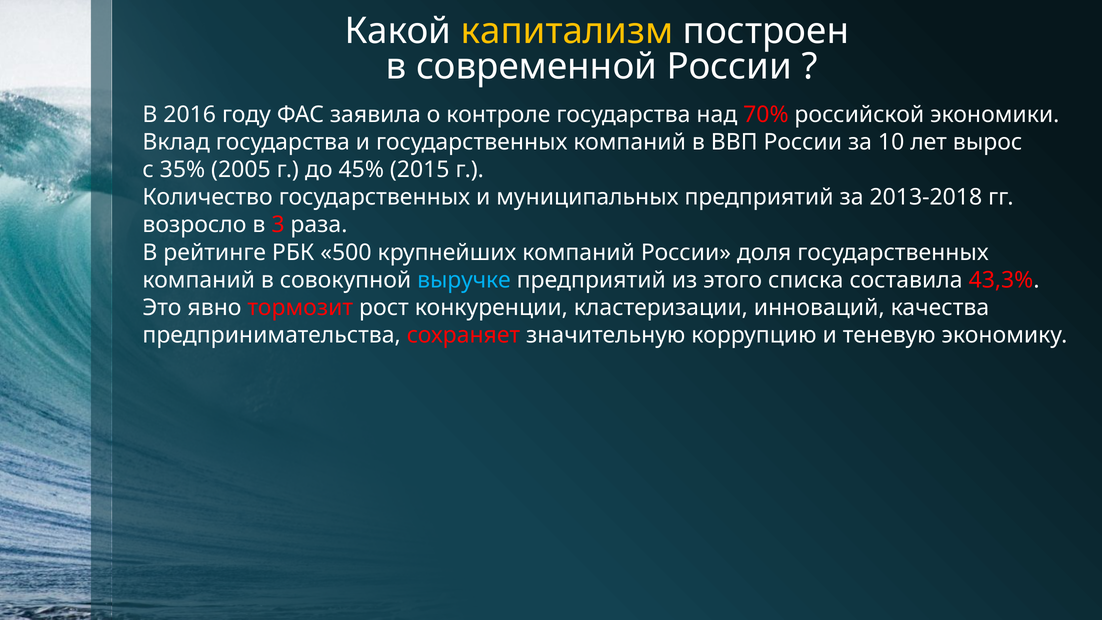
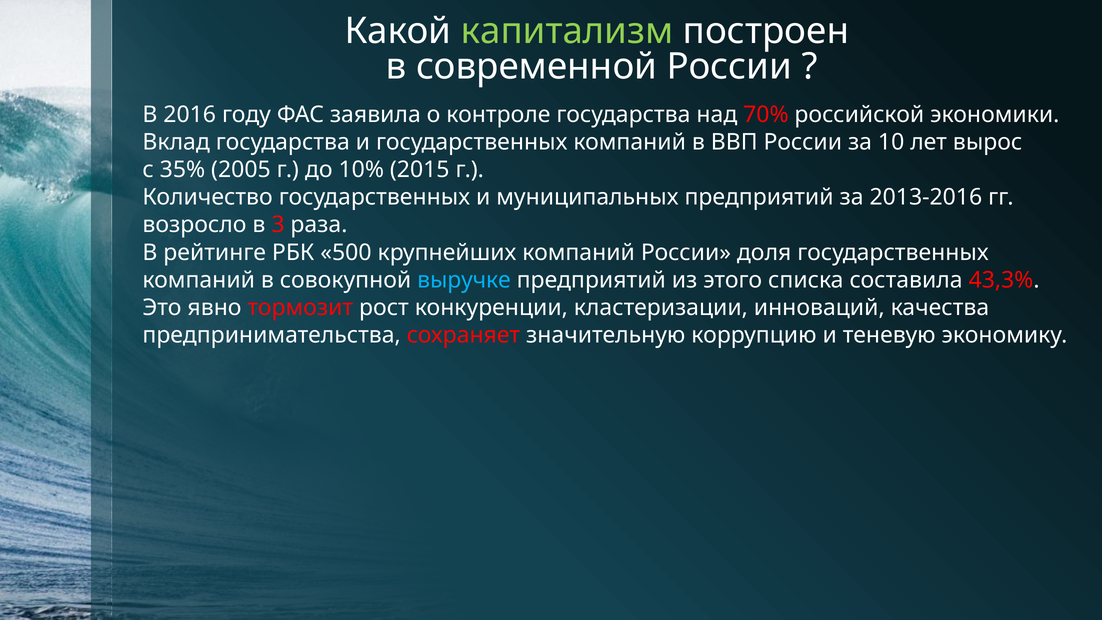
капитализм colour: yellow -> light green (567, 31)
45%: 45% -> 10% (361, 170)
2013-2018: 2013-2018 -> 2013-2016 (926, 197)
